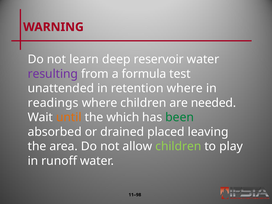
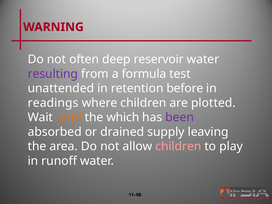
learn: learn -> often (84, 59)
retention where: where -> before (185, 88)
needed: needed -> plotted (213, 103)
been colour: green -> purple (180, 117)
placed: placed -> supply (166, 132)
children colour: light green -> pink (178, 146)
